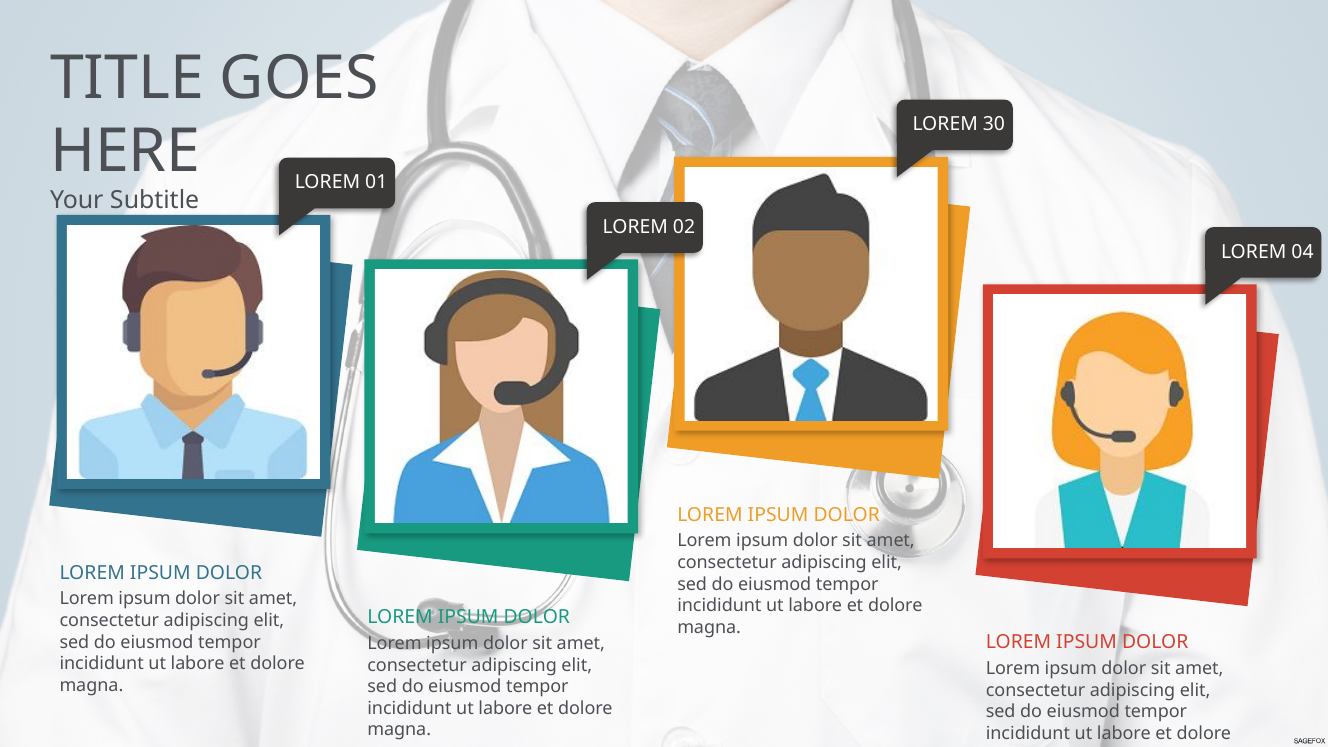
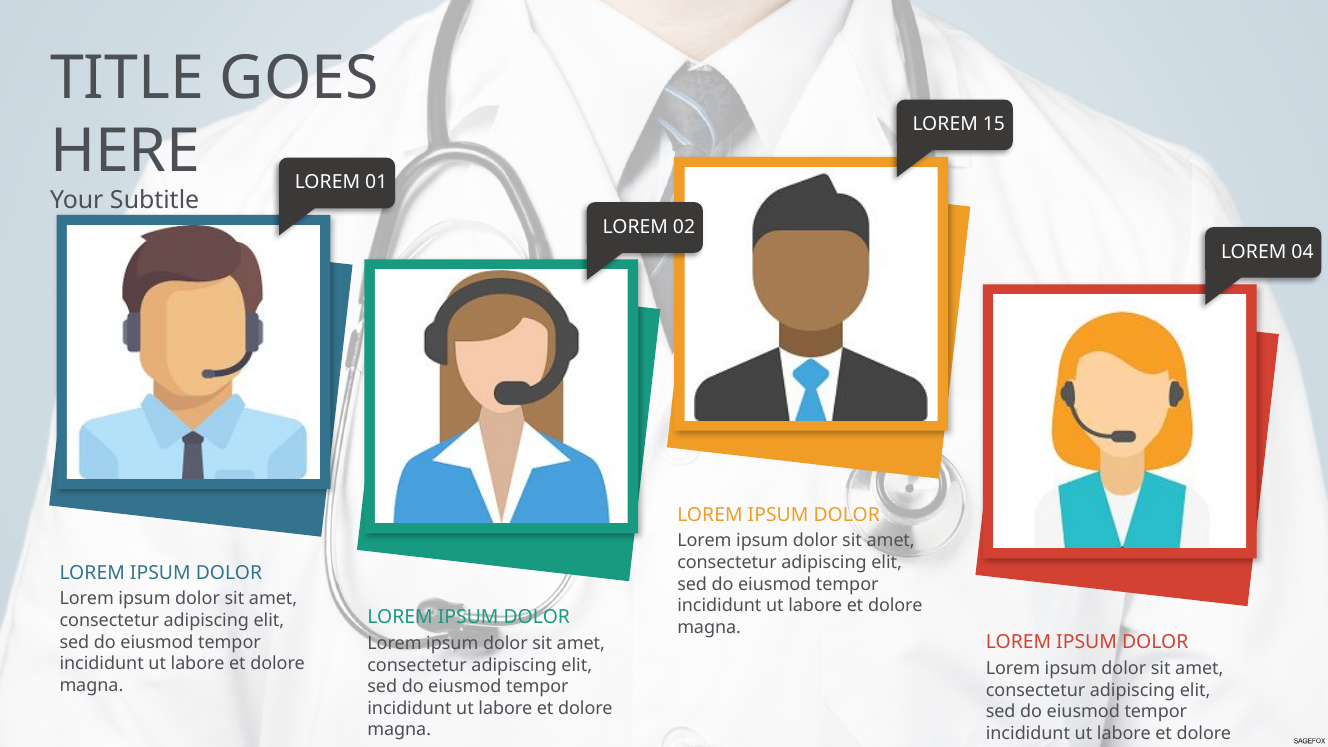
30: 30 -> 15 (994, 124)
